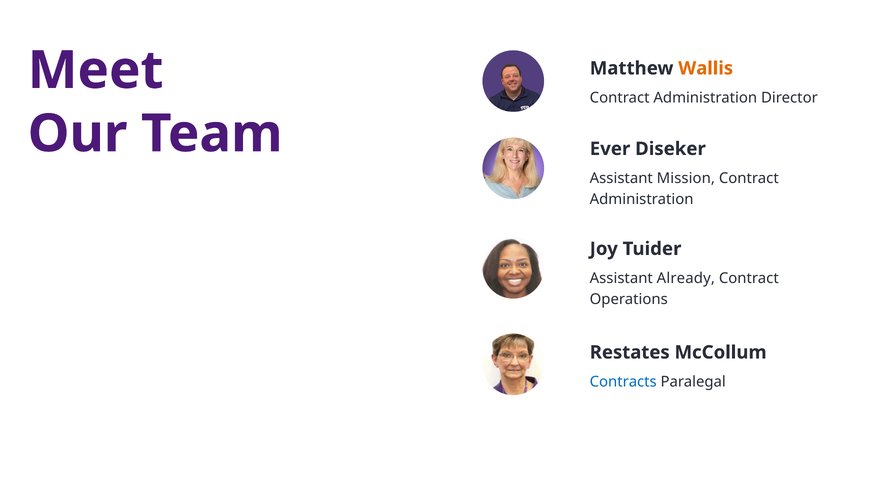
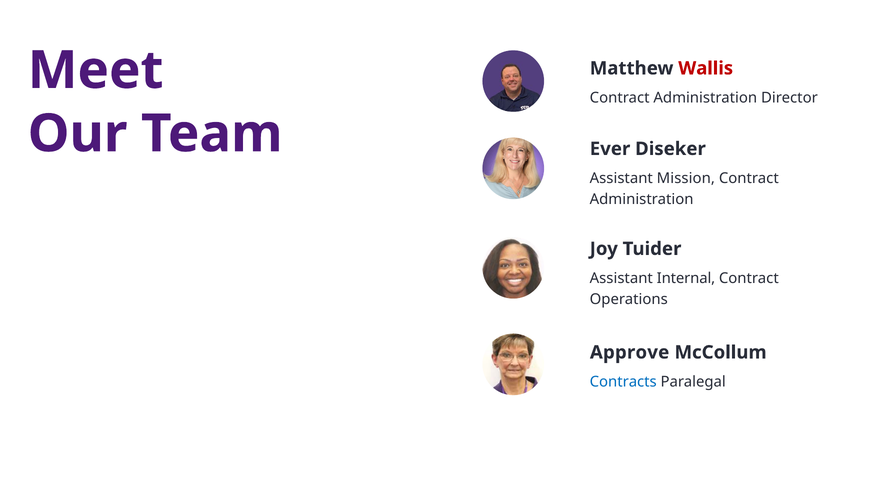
Wallis colour: orange -> red (706, 68)
Already: Already -> Internal (686, 278)
Restates: Restates -> Approve (630, 353)
